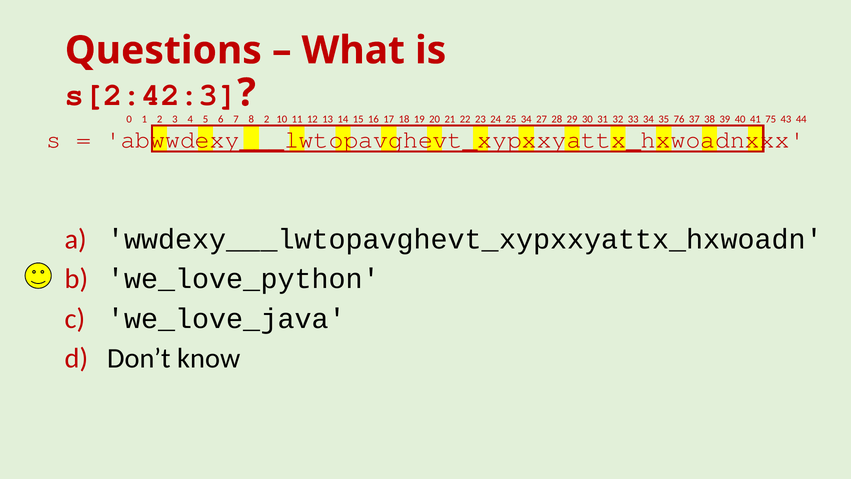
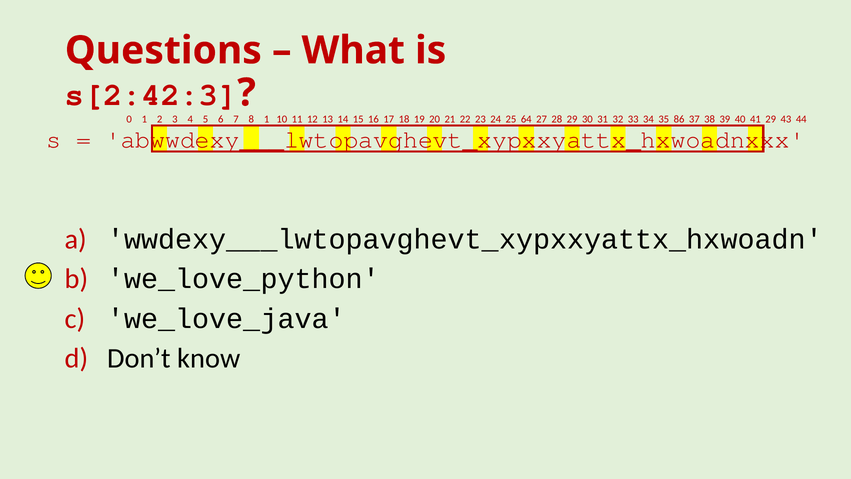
2: 2 -> 1 (267, 119)
25 34: 34 -> 64 (526, 119)
76: 76 -> 86 (679, 119)
41 75: 75 -> 29 (771, 119)
